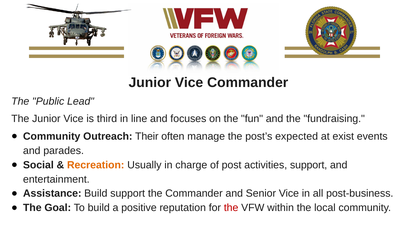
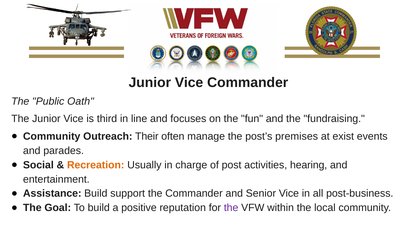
Lead: Lead -> Oath (81, 101)
expected: expected -> premises (297, 136)
activities support: support -> hearing (309, 165)
the colour: red -> purple (231, 207)
